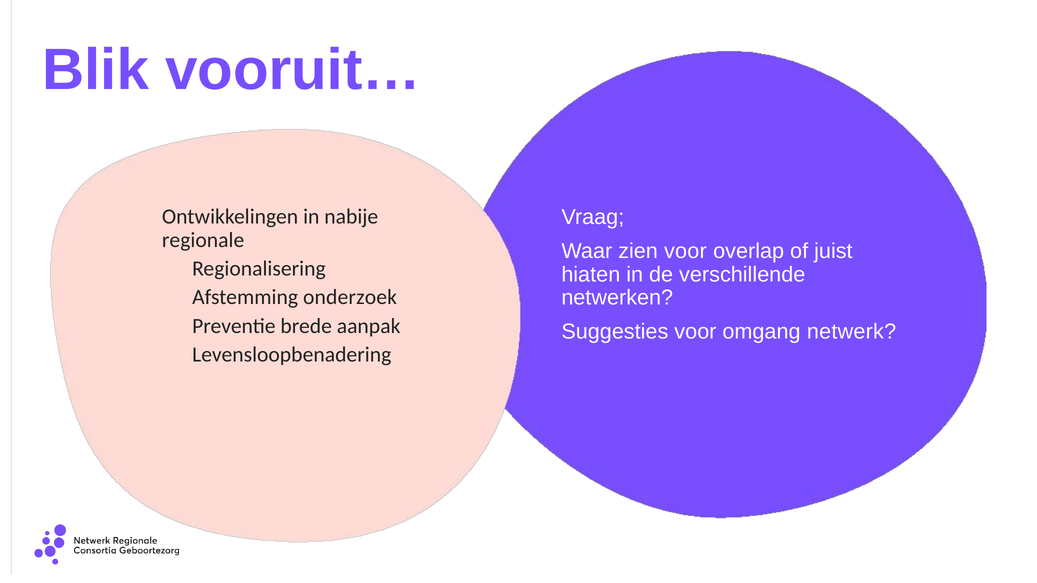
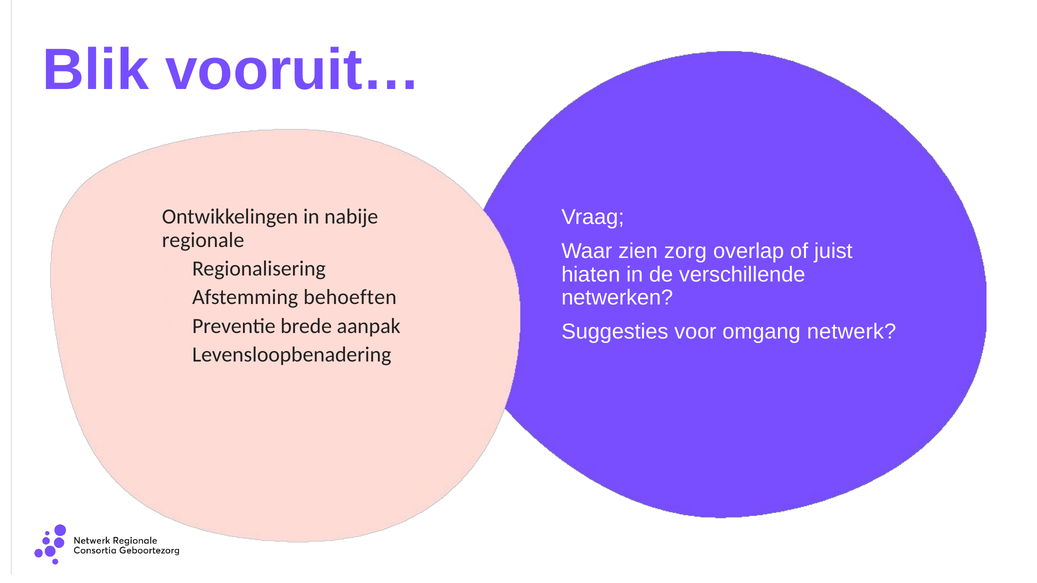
zien voor: voor -> zorg (685, 251)
onderzoek: onderzoek -> behoeften (350, 297)
